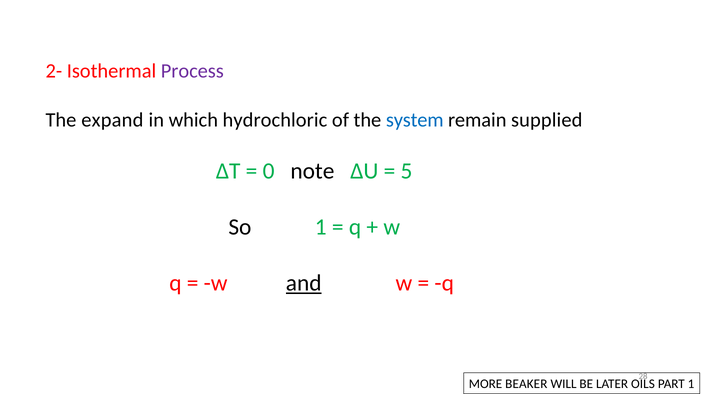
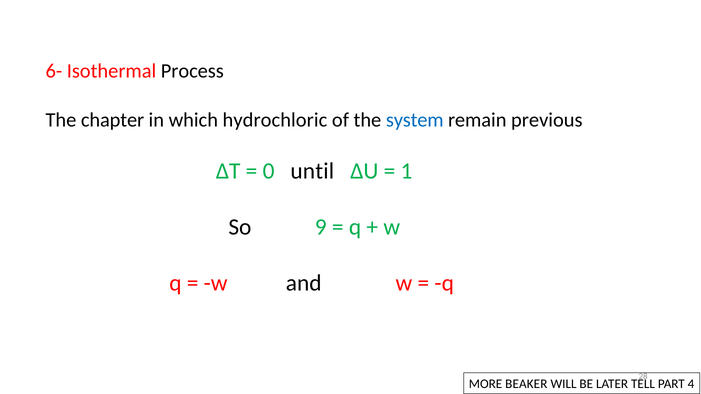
2-: 2- -> 6- (54, 71)
Process colour: purple -> black (192, 71)
expand: expand -> chapter (113, 120)
supplied: supplied -> previous (547, 120)
note: note -> until (312, 171)
5: 5 -> 1 (407, 171)
So 1: 1 -> 9 (321, 227)
and underline: present -> none (304, 283)
OILS: OILS -> TELL (643, 384)
PART 1: 1 -> 4 (691, 384)
